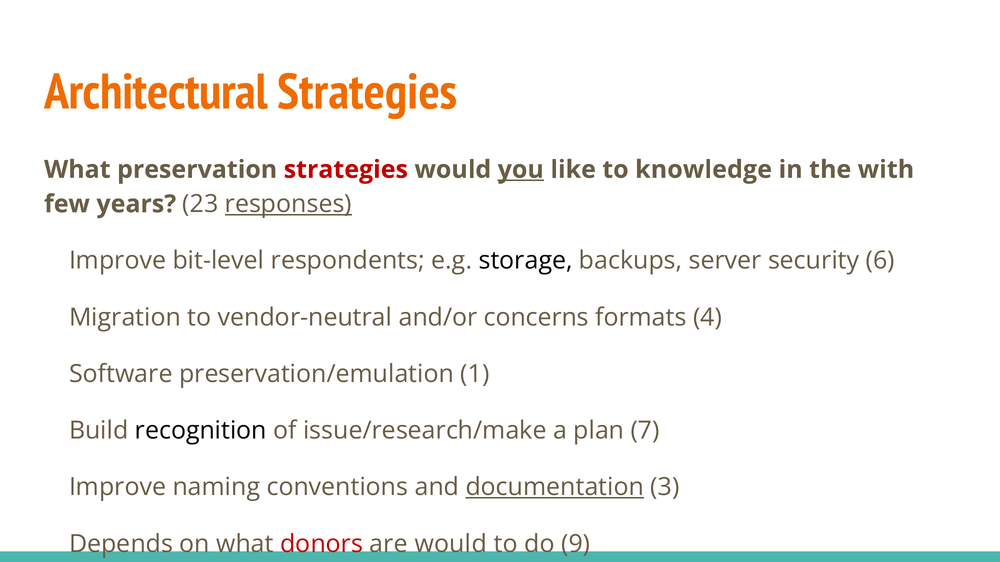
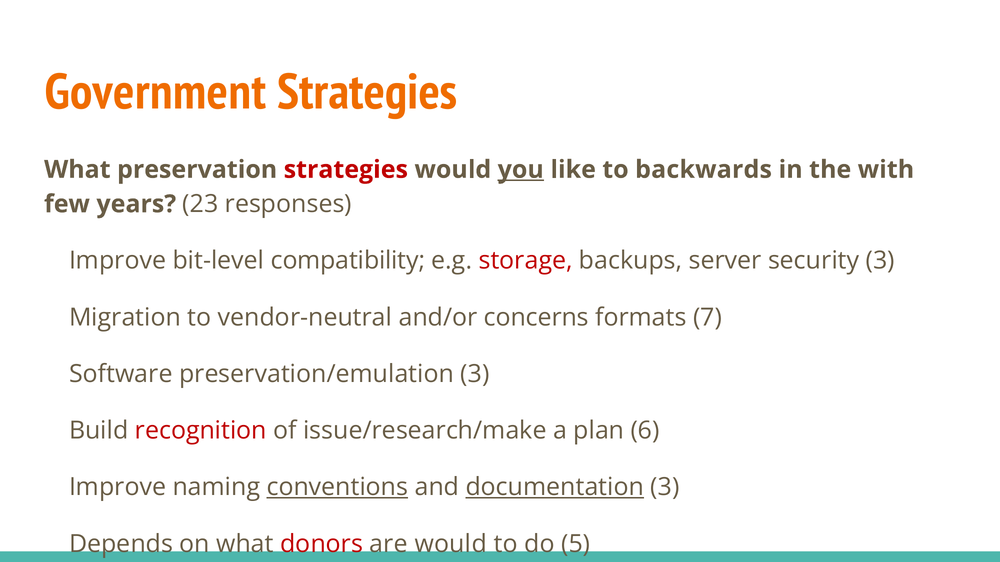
Architectural: Architectural -> Government (155, 92)
to knowledge: knowledge -> backwards (704, 170)
responses underline: present -> none (288, 204)
bit-level respondents: respondents -> compatibility (348, 261)
storage colour: black -> red (526, 261)
security 6: 6 -> 3 (880, 261)
4: 4 -> 7 (708, 318)
preservation/emulation 1: 1 -> 3 (475, 374)
recognition colour: black -> red (201, 431)
7: 7 -> 6 (645, 431)
conventions underline: none -> present (337, 488)
9: 9 -> 5 (576, 544)
